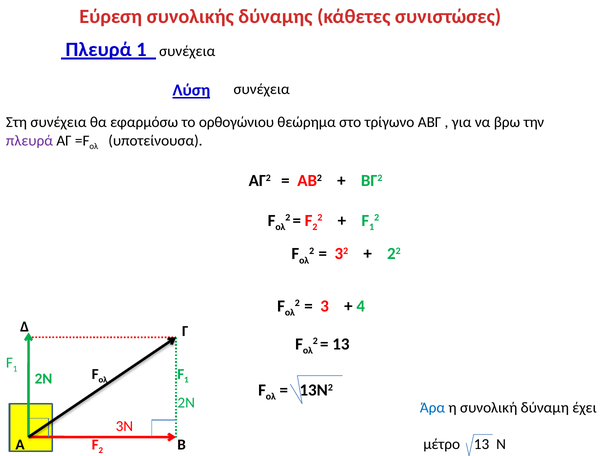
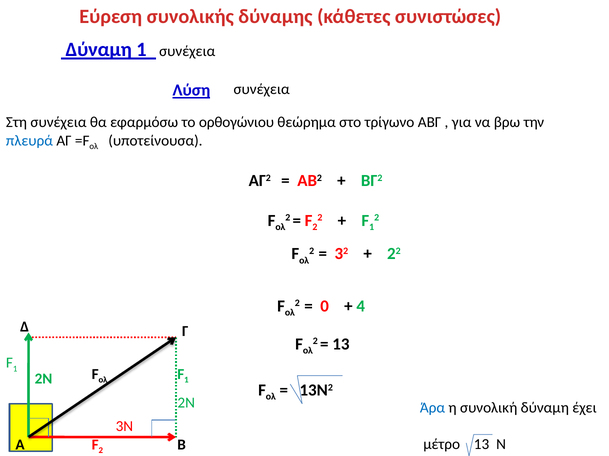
Πλευρά: Πλευρά -> Δύναμη (99, 50)
πλευρά colour: purple -> blue (29, 141)
3: 3 -> 0 (325, 306)
